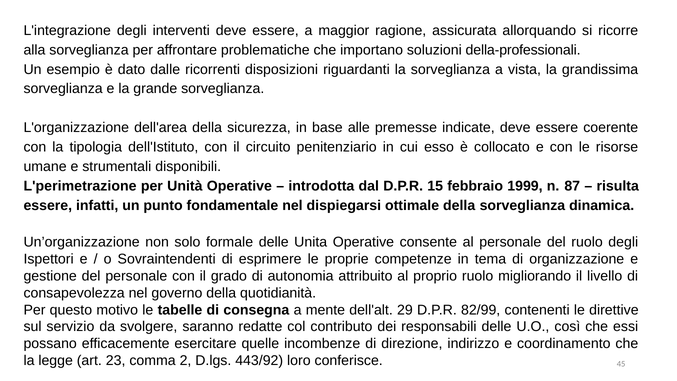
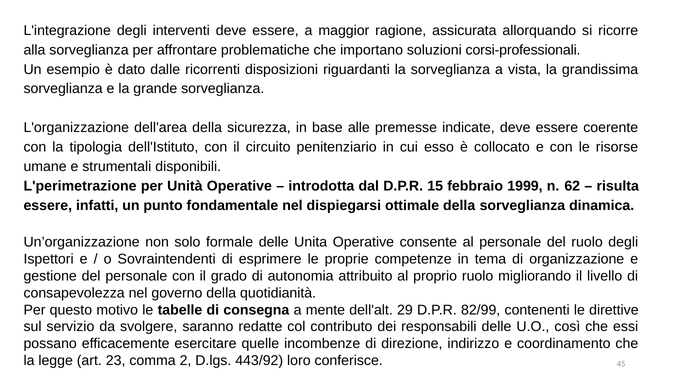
della-professionali: della-professionali -> corsi-professionali (523, 50)
87: 87 -> 62 (572, 186)
